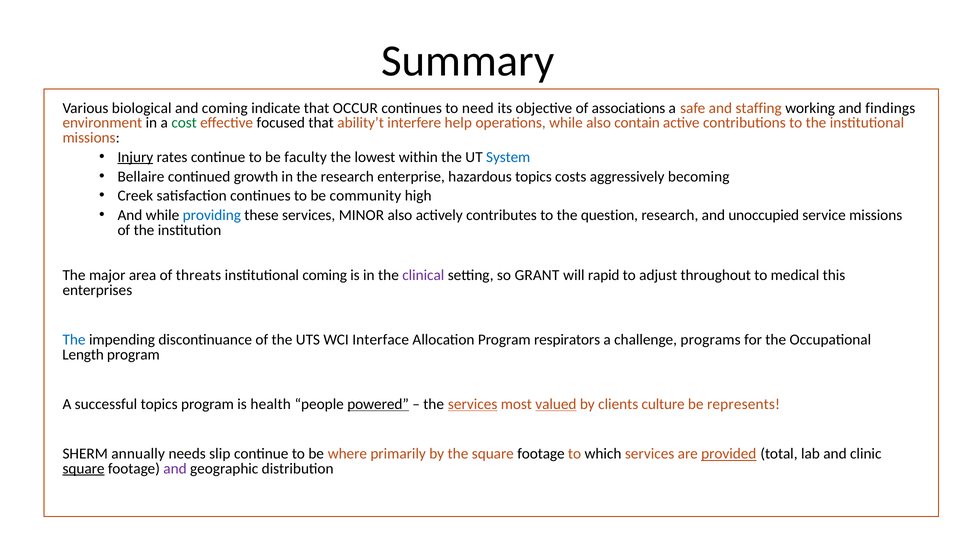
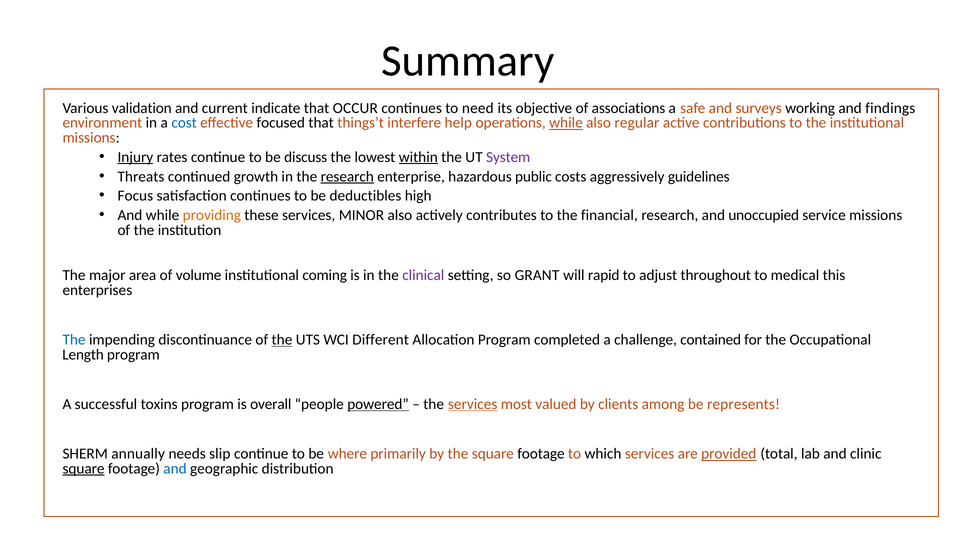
biological: biological -> validation (142, 108)
and coming: coming -> current (225, 108)
staffing: staffing -> surveys (759, 108)
cost colour: green -> blue (184, 123)
ability’t: ability’t -> things’t (361, 123)
while underline: none -> present (566, 123)
contain: contain -> regular (637, 123)
faculty: faculty -> discuss (306, 157)
within underline: none -> present (418, 157)
System colour: blue -> purple (508, 157)
Bellaire: Bellaire -> Threats (141, 177)
research underline: none -> present (347, 177)
hazardous topics: topics -> public (533, 177)
becoming: becoming -> guidelines (699, 177)
Creek: Creek -> Focus (135, 196)
community: community -> deductibles (365, 196)
providing colour: blue -> orange (212, 215)
question: question -> financial (609, 215)
threats: threats -> volume (199, 275)
the underline: none -> present (282, 340)
Interface: Interface -> Different (381, 340)
respirators: respirators -> completed (567, 340)
programs: programs -> contained (711, 340)
successful topics: topics -> toxins (159, 404)
health: health -> overall (271, 404)
valued underline: present -> none (556, 404)
culture: culture -> among (663, 404)
and colour: purple -> blue (175, 469)
